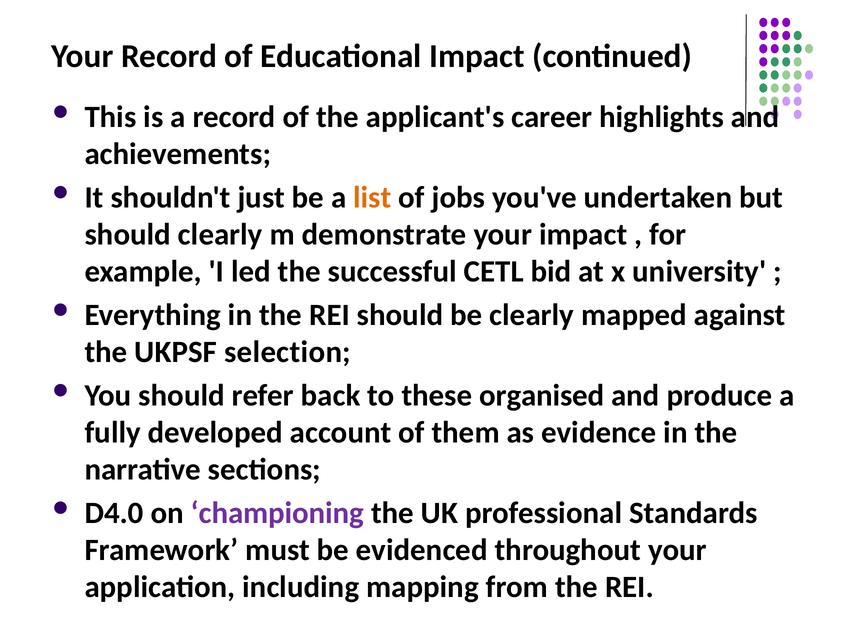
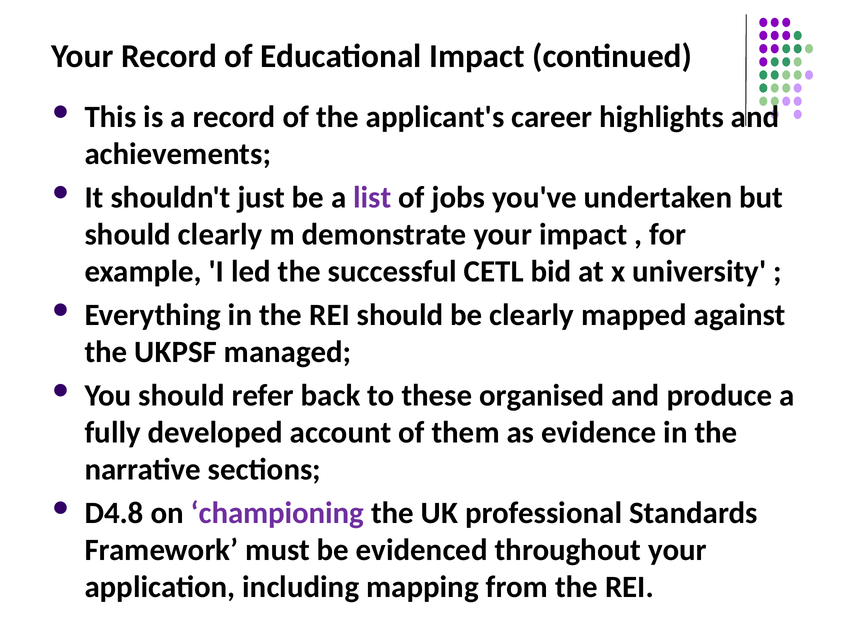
list colour: orange -> purple (372, 197)
selection: selection -> managed (288, 352)
D4.0: D4.0 -> D4.8 (114, 513)
